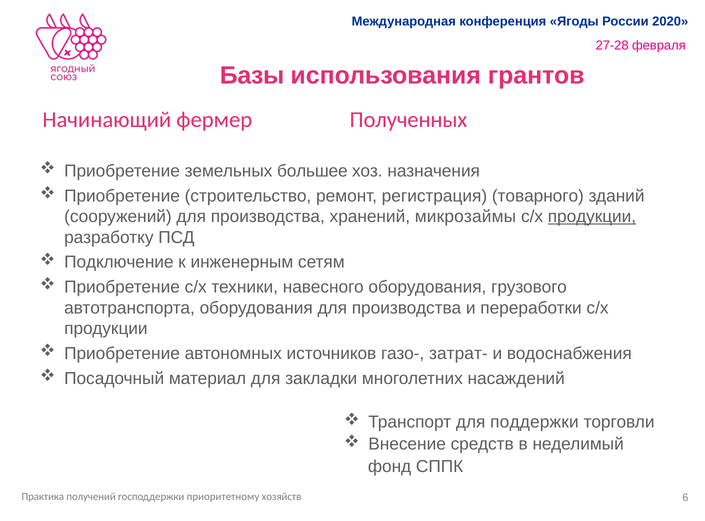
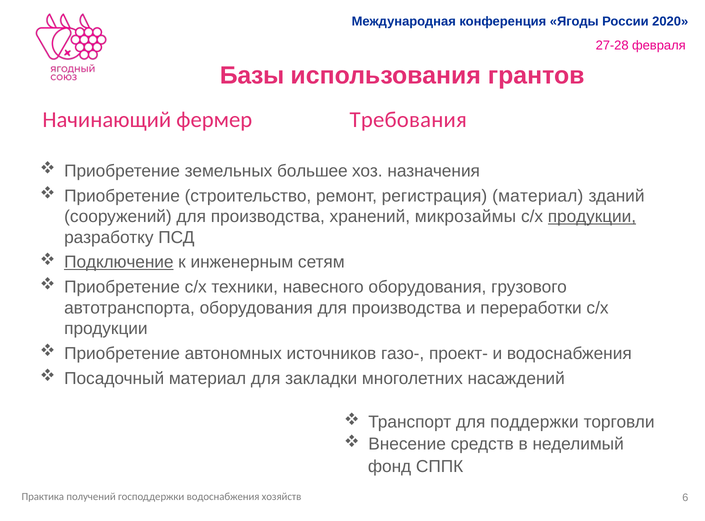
Полученных: Полученных -> Требования (408, 120)
регистрация товарного: товарного -> материал (538, 196)
Подключение underline: none -> present (119, 262)
затрат-: затрат- -> проект- (458, 354)
господдержки приоритетному: приоритетному -> водоснабжения (223, 497)
